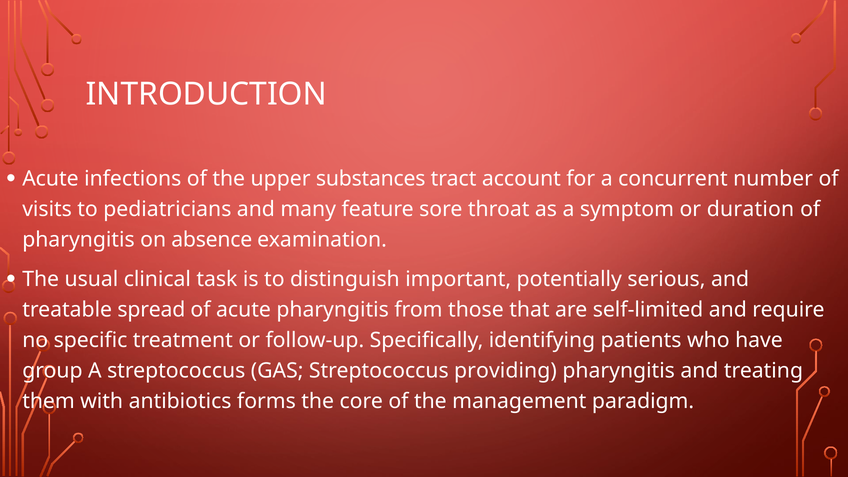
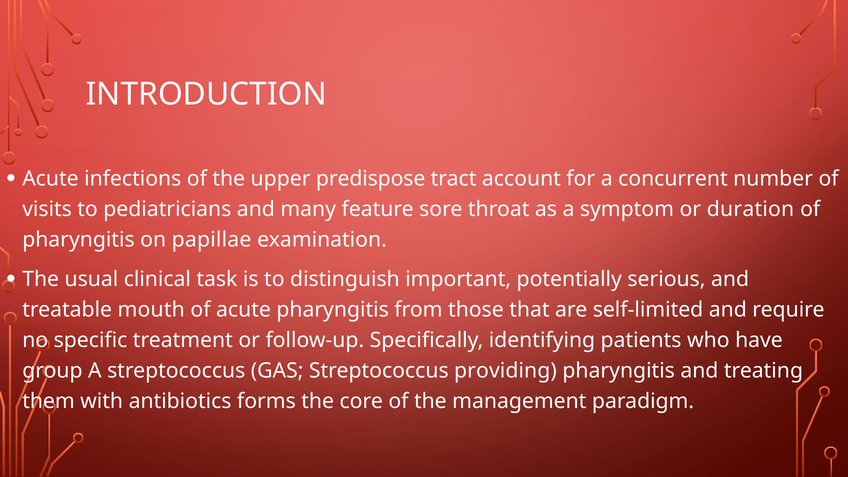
substances: substances -> predispose (371, 179)
absence: absence -> papillae (212, 240)
spread: spread -> mouth (151, 310)
